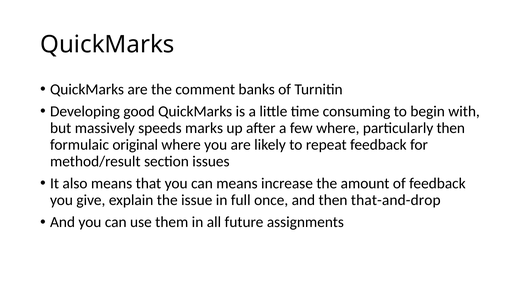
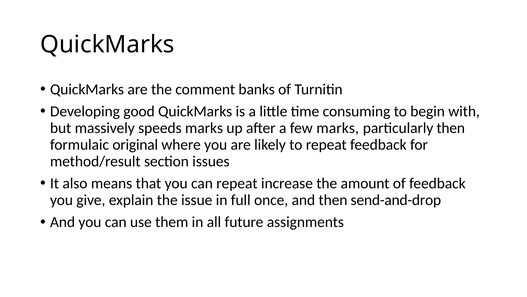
few where: where -> marks (338, 128)
can means: means -> repeat (237, 183)
that-and-drop: that-and-drop -> send-and-drop (396, 200)
